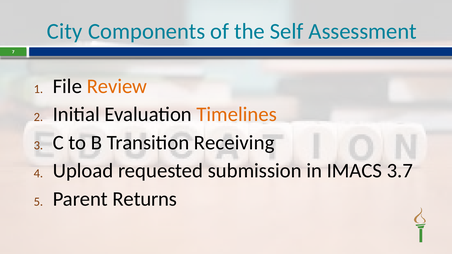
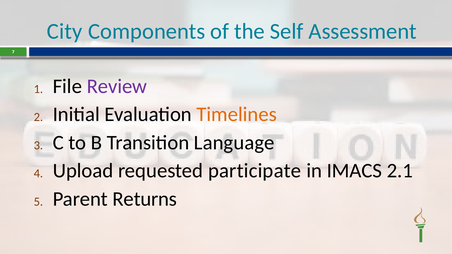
Review colour: orange -> purple (117, 86)
Receiving: Receiving -> Language (234, 143)
submission: submission -> participate (255, 171)
3.7: 3.7 -> 2.1 (400, 171)
